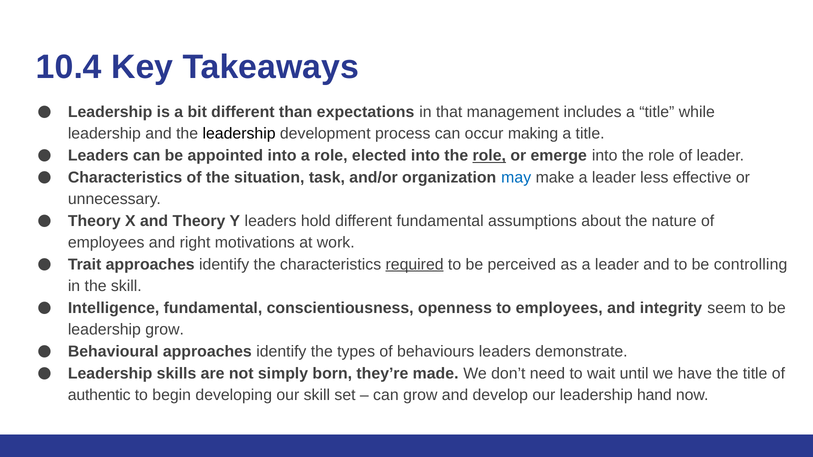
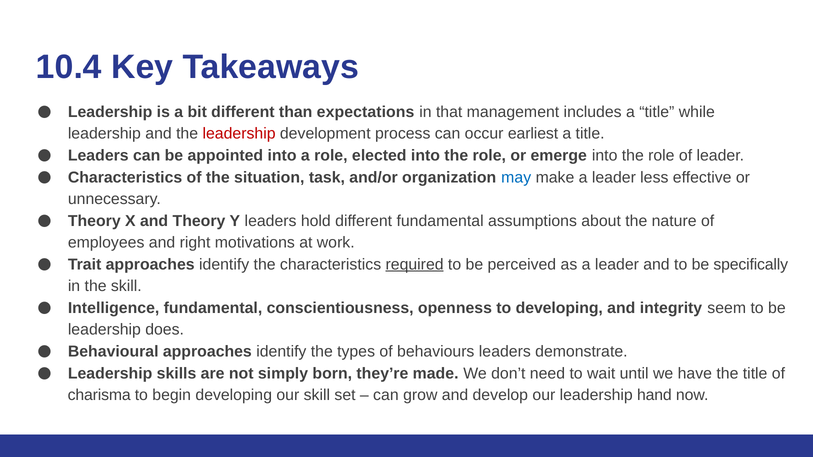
leadership colour: black -> red (239, 134)
making: making -> earliest (533, 134)
role underline: present -> none (489, 156)
controlling: controlling -> specifically (751, 265)
to employees: employees -> developing (559, 308)
leadership grow: grow -> does (165, 330)
authentic: authentic -> charisma (99, 395)
